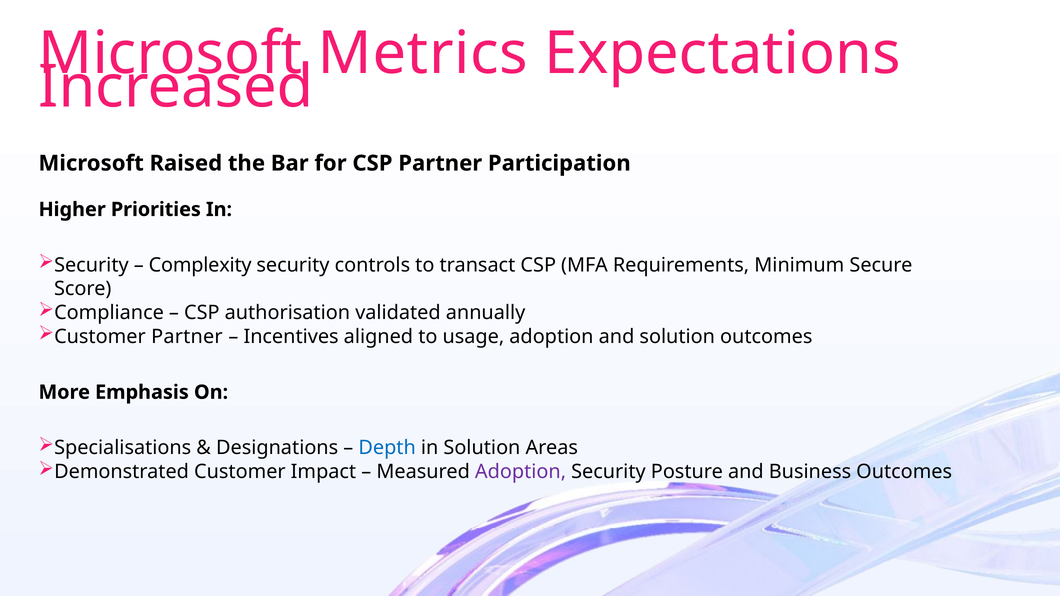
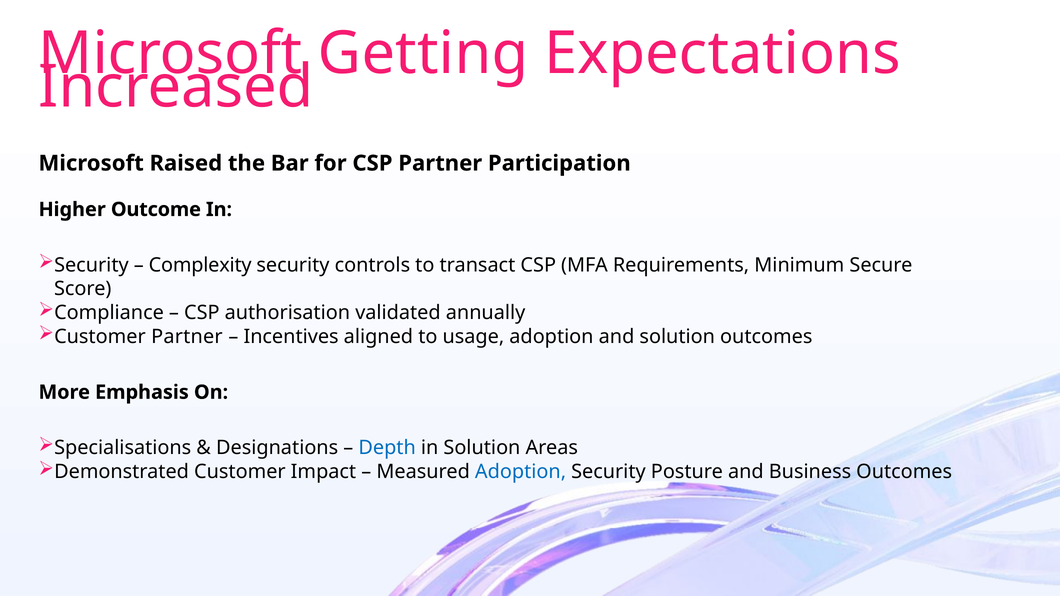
Metrics: Metrics -> Getting (423, 54)
Priorities: Priorities -> Outcome (156, 210)
Adoption colour: purple -> blue (521, 472)
